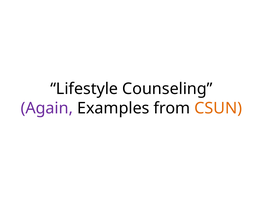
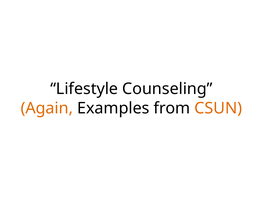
Again colour: purple -> orange (47, 108)
